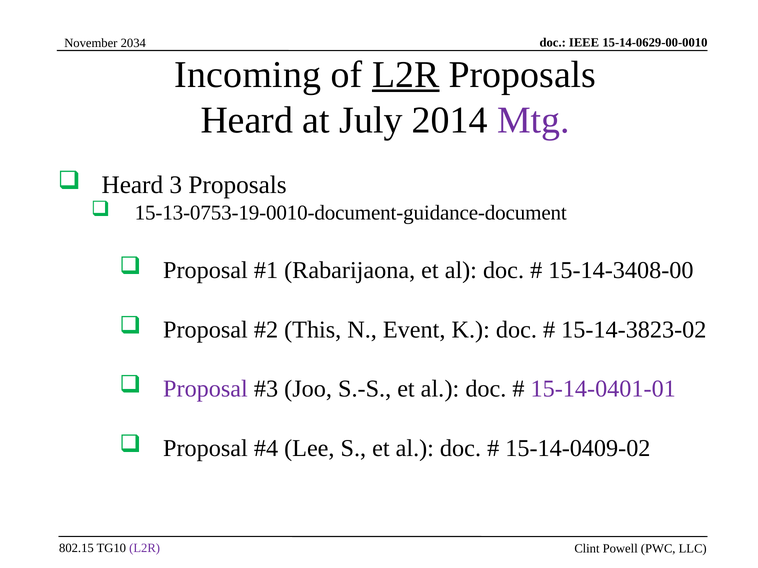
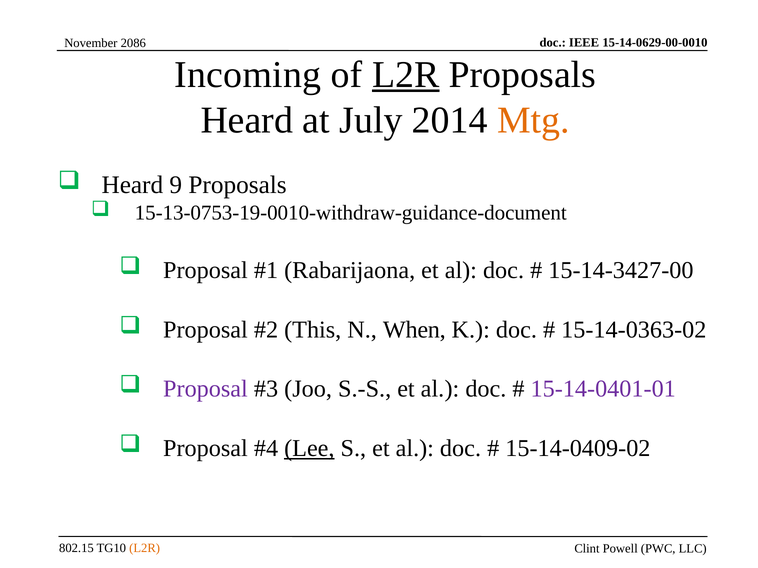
2034: 2034 -> 2086 (133, 43)
Mtg colour: purple -> orange (534, 120)
3: 3 -> 9 (176, 185)
15-13-0753-19-0010-document-guidance-document: 15-13-0753-19-0010-document-guidance-document -> 15-13-0753-19-0010-withdraw-guidance-document (351, 213)
15-14-3408-00: 15-14-3408-00 -> 15-14-3427-00 (621, 271)
Event: Event -> When (414, 330)
15-14-3823-02: 15-14-3823-02 -> 15-14-0363-02 (634, 330)
Lee underline: none -> present (309, 449)
L2R colour: purple -> orange (145, 549)
